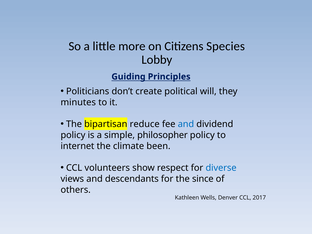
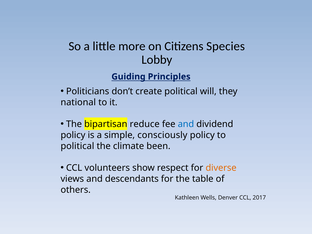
minutes: minutes -> national (78, 102)
philosopher: philosopher -> consciously (162, 135)
internet: internet -> political (77, 146)
diverse colour: blue -> orange (221, 168)
since: since -> table (203, 179)
